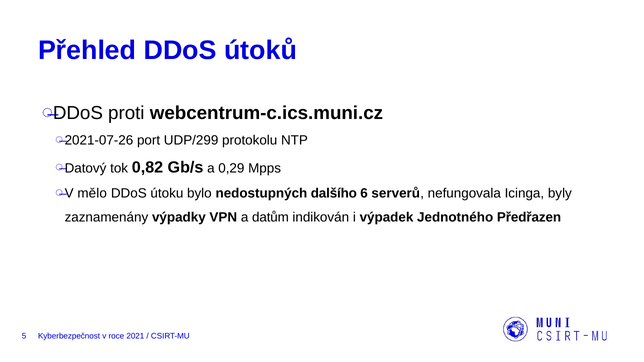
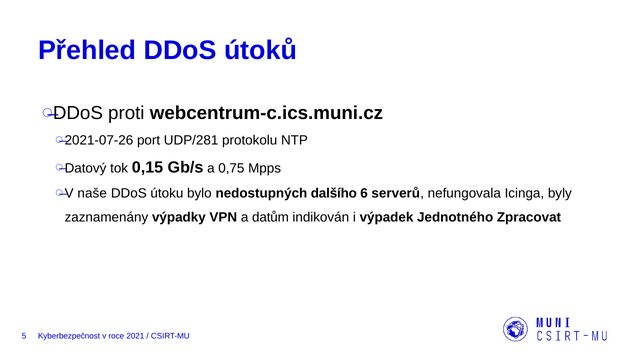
UDP/299: UDP/299 -> UDP/281 (191, 140)
0,82: 0,82 -> 0,15 (148, 168)
0,29: 0,29 -> 0,75 (231, 169)
mělo: mělo -> naše (92, 193)
Předřazen: Předřazen -> Zpracovat (529, 218)
